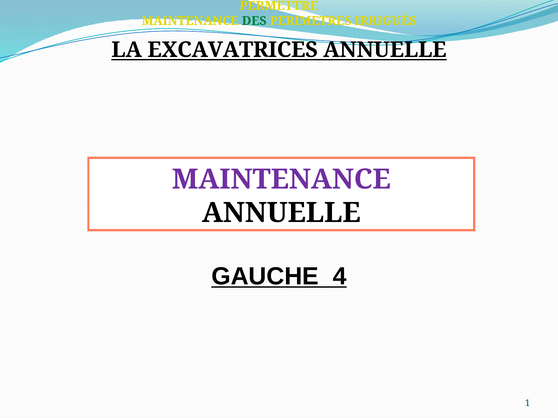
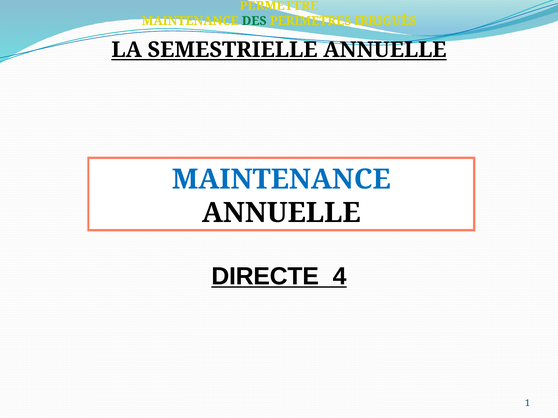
EXCAVATRICES: EXCAVATRICES -> SEMESTRIELLE (233, 50)
MAINTENANCE colour: purple -> blue (281, 180)
GAUCHE: GAUCHE -> DIRECTE (265, 277)
